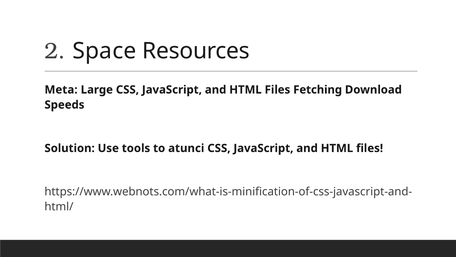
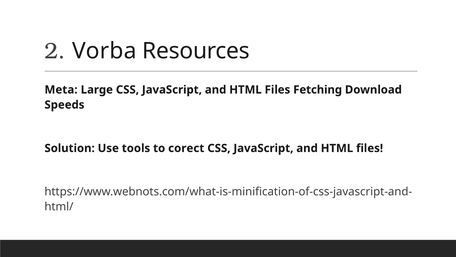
Space: Space -> Vorba (104, 51)
atunci: atunci -> corect (186, 148)
